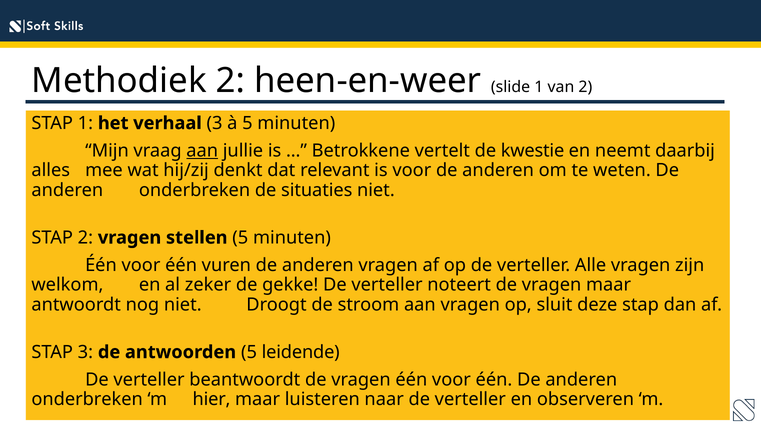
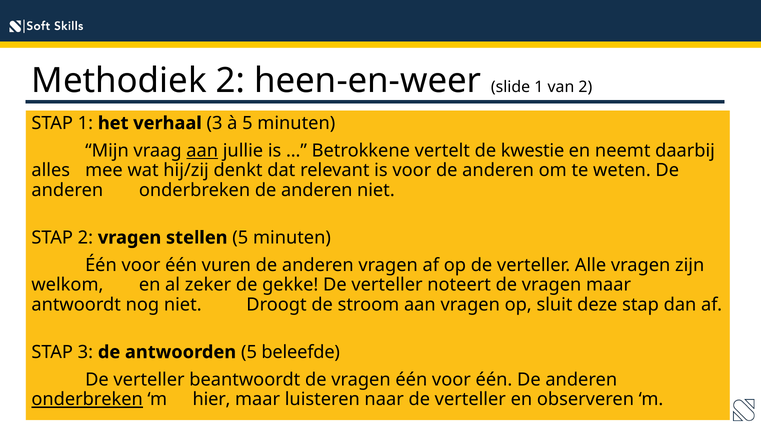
onderbreken de situaties: situaties -> anderen (317, 190)
leidende: leidende -> beleefde (301, 352)
onderbreken underline: none -> present (87, 399)
